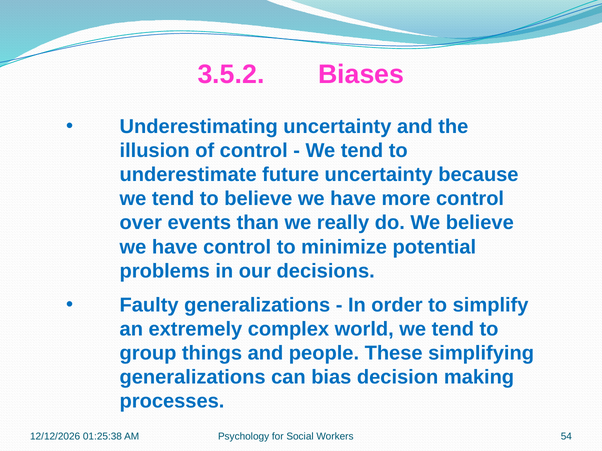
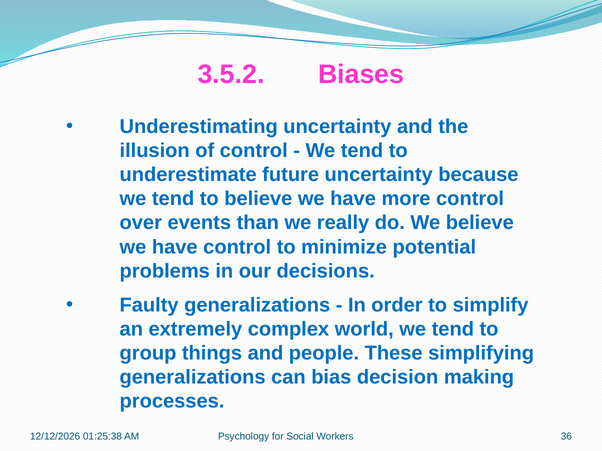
54: 54 -> 36 (566, 437)
